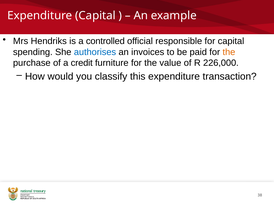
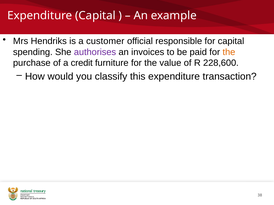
controlled: controlled -> customer (105, 41)
authorises colour: blue -> purple (95, 52)
226,000: 226,000 -> 228,600 (221, 63)
